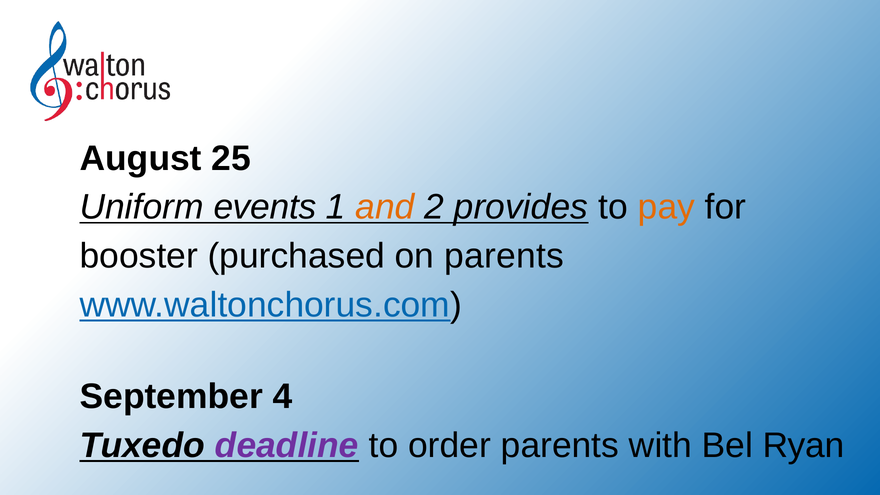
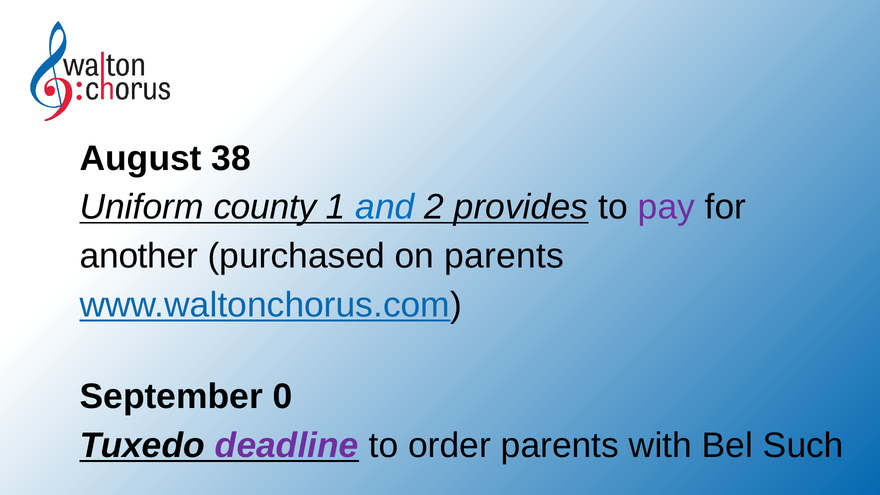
25: 25 -> 38 (231, 158)
events: events -> county (265, 207)
and colour: orange -> blue (385, 207)
pay colour: orange -> purple (666, 207)
booster: booster -> another (139, 256)
4: 4 -> 0 (283, 397)
Ryan: Ryan -> Such (803, 445)
